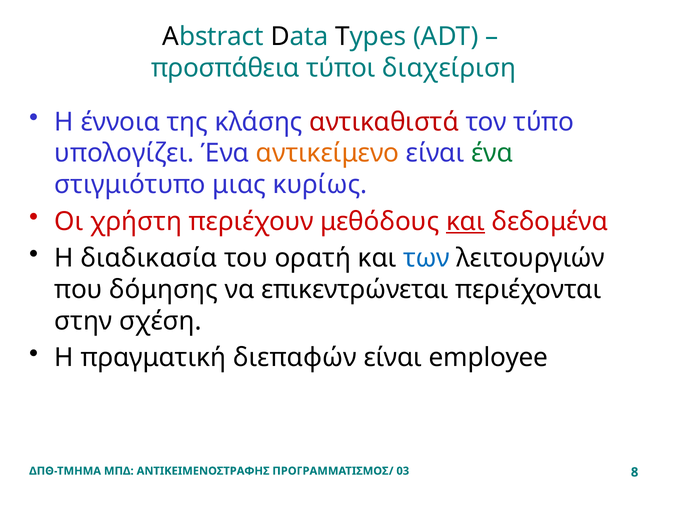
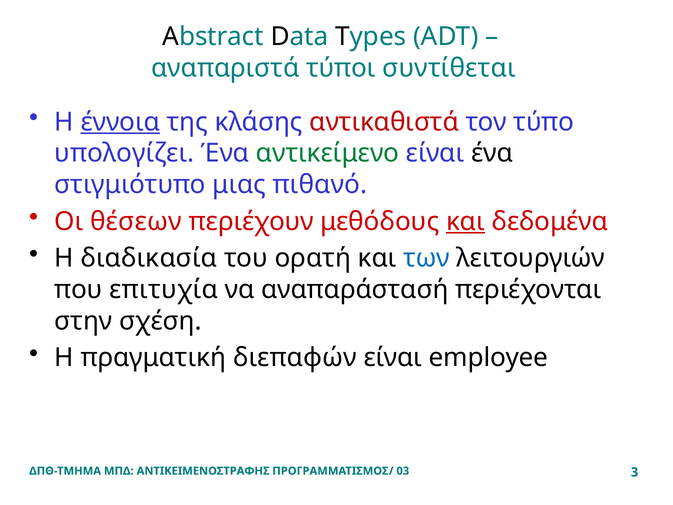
προσπάθεια: προσπάθεια -> αναπαριστά (225, 68)
διαχείριση: διαχείριση -> συντίθεται (449, 68)
έννοια underline: none -> present (120, 122)
αντικείμενο colour: orange -> green (328, 153)
ένα colour: green -> black (492, 153)
κυρίως: κυρίως -> πιθανό (320, 185)
χρήστη: χρήστη -> θέσεων (136, 221)
δόμησης: δόμησης -> επιτυχία (164, 289)
επικεντρώνεται: επικεντρώνεται -> αναπαράστασή (355, 289)
8: 8 -> 3 (635, 472)
